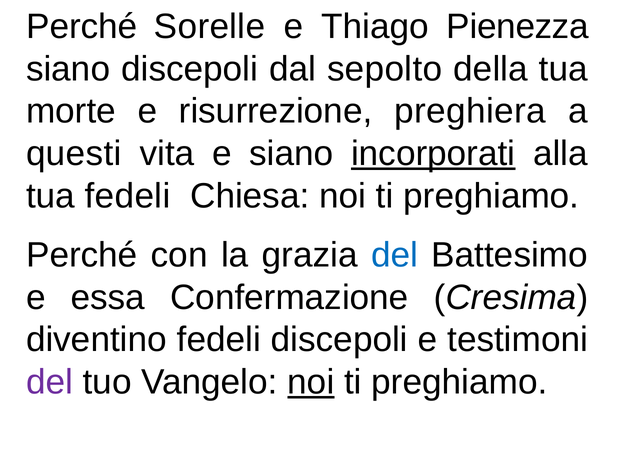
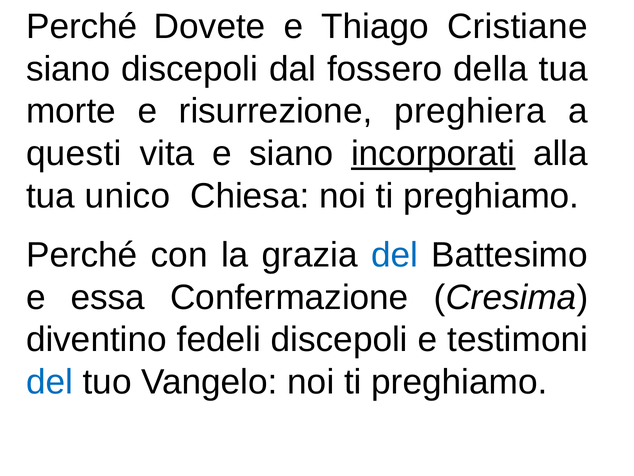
Sorelle: Sorelle -> Dovete (210, 27)
Pienezza: Pienezza -> Cristiane (517, 27)
sepolto: sepolto -> fossero (385, 69)
tua fedeli: fedeli -> unico (128, 196)
del colour: purple -> blue (50, 382)
noi underline: present -> none (311, 382)
